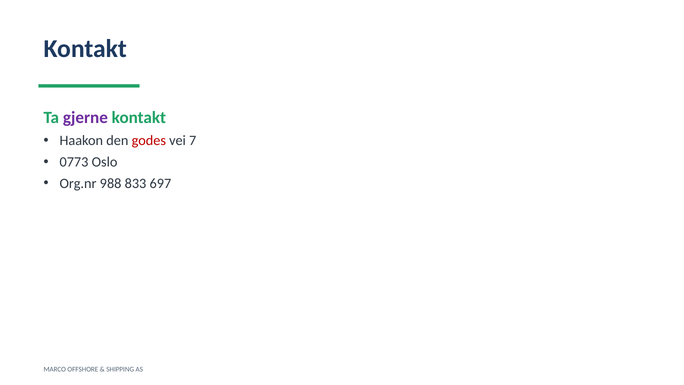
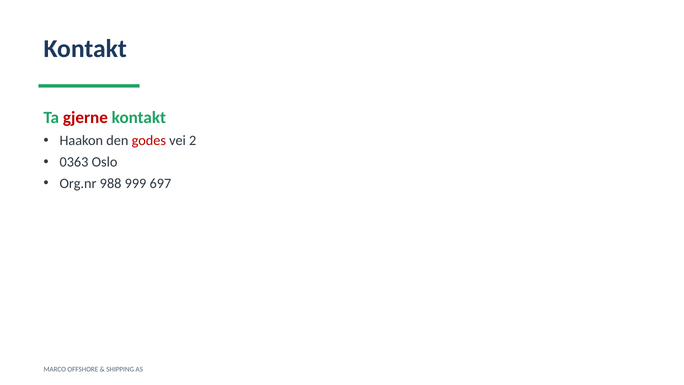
gjerne colour: purple -> red (85, 118)
7: 7 -> 2 (193, 141)
0773: 0773 -> 0363 (74, 162)
833: 833 -> 999 (136, 183)
